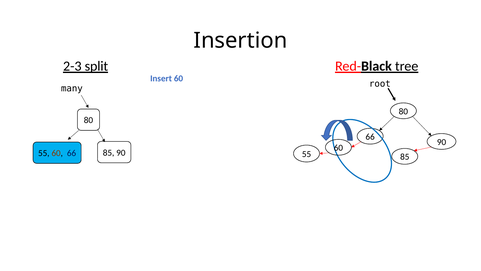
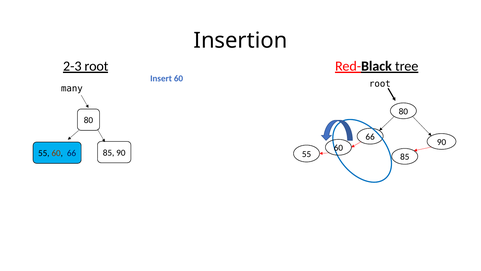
2-3 split: split -> root (96, 66)
